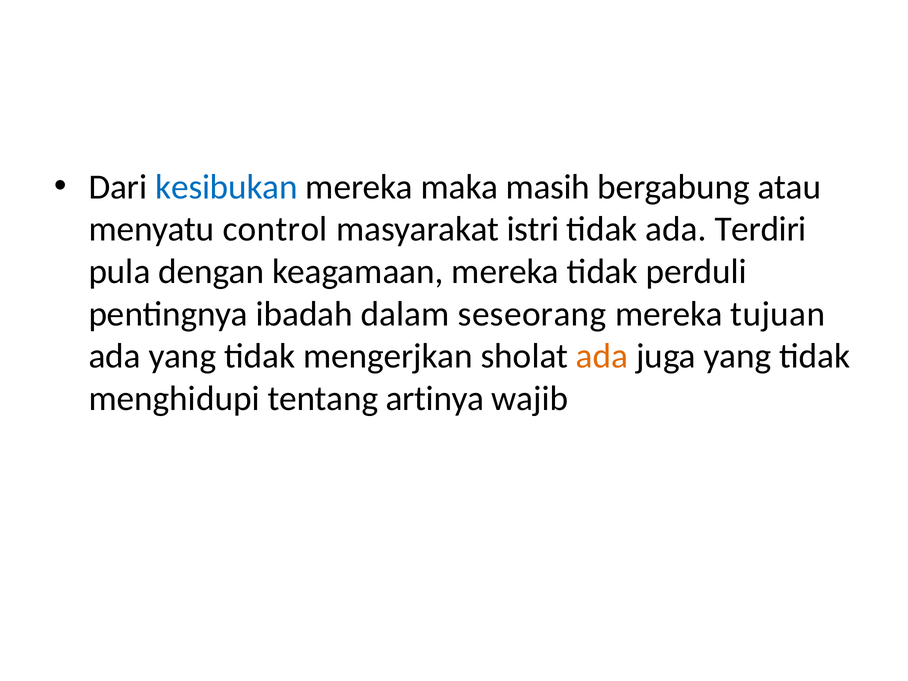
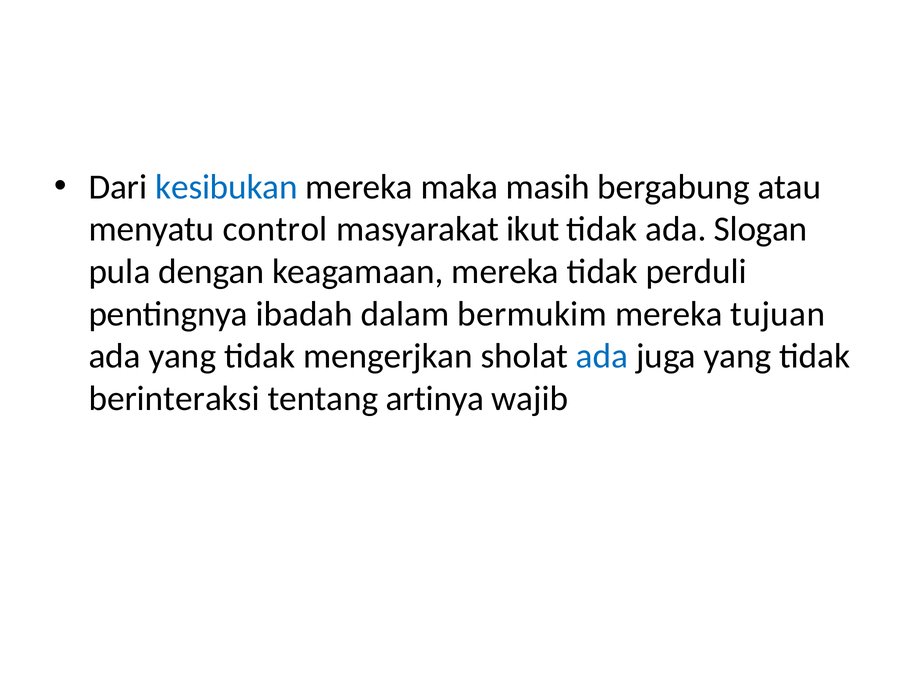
istri: istri -> ikut (533, 229)
Terdiri: Terdiri -> Slogan (761, 229)
seseorang: seseorang -> bermukim (532, 314)
ada colour: orange -> blue (602, 356)
menghidupi: menghidupi -> berinteraksi (174, 398)
